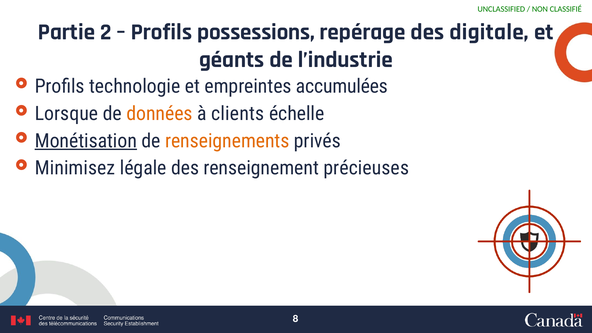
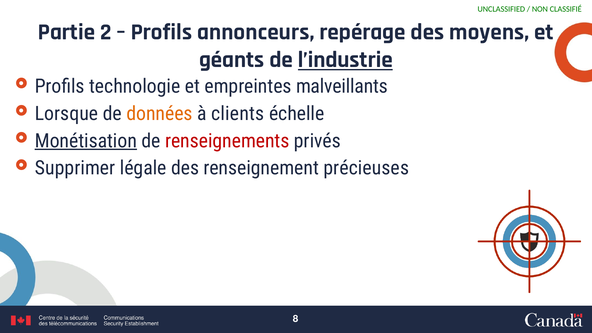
possessions: possessions -> annonceurs (256, 32)
digitale: digitale -> moyens (489, 32)
l’industrie underline: none -> present (345, 60)
accumulées: accumulées -> malveillants (342, 86)
renseignements colour: orange -> red (227, 141)
Minimisez: Minimisez -> Supprimer (75, 168)
